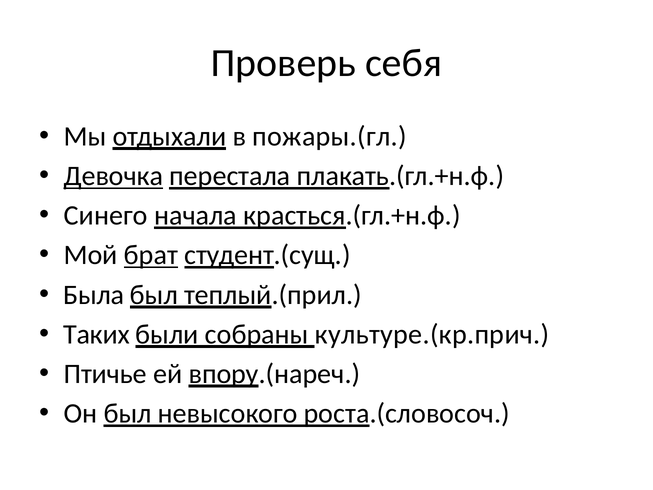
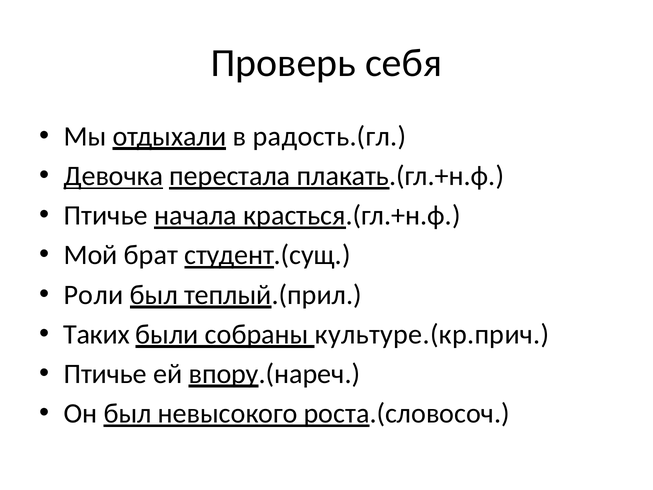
пожары.(гл: пожары.(гл -> радость.(гл (330, 136)
Синего: Синего -> Птичье (106, 216)
брат underline: present -> none (151, 255)
Была: Была -> Роли (94, 295)
